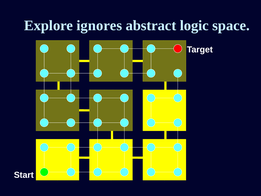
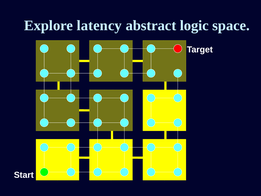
ignores: ignores -> latency (99, 26)
